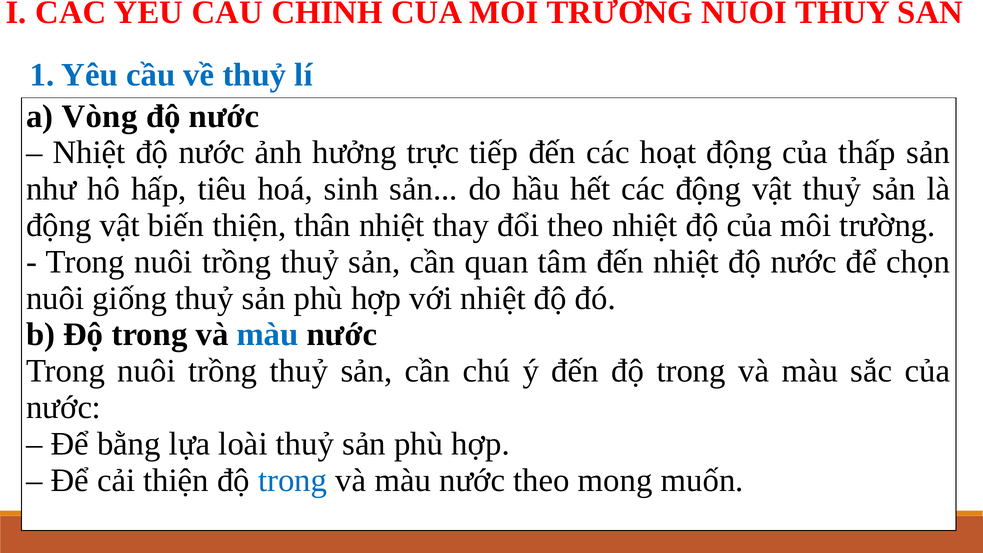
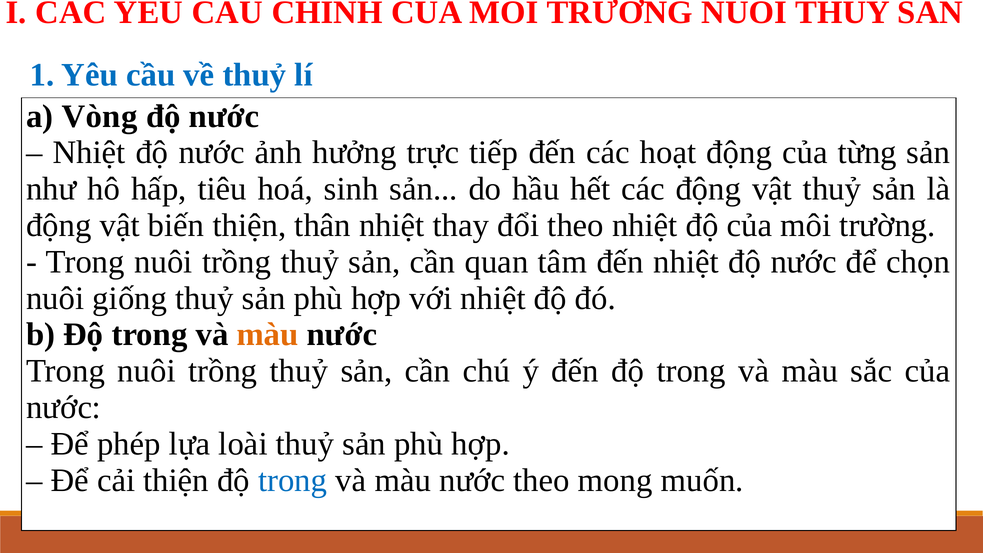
thấp: thấp -> từng (867, 153)
màu colour: blue -> orange (268, 335)
bằng: bằng -> phép (129, 444)
